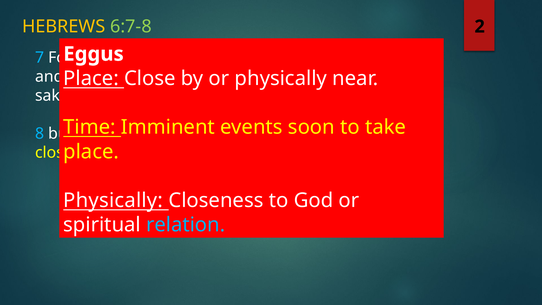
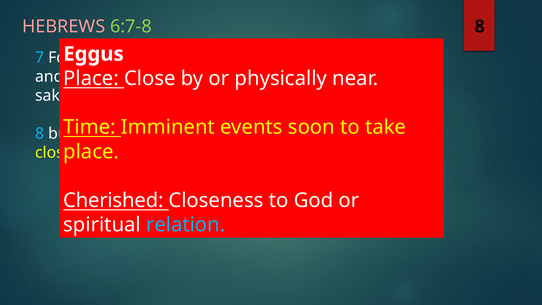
HEBREWS colour: yellow -> pink (64, 27)
6:7-8 2: 2 -> 8 (480, 27)
Physically: Physically -> Cherished (113, 200)
